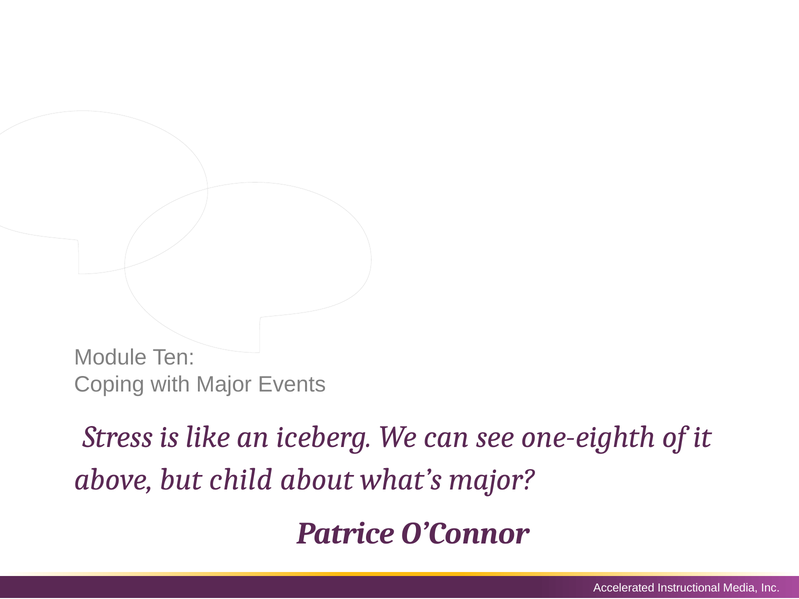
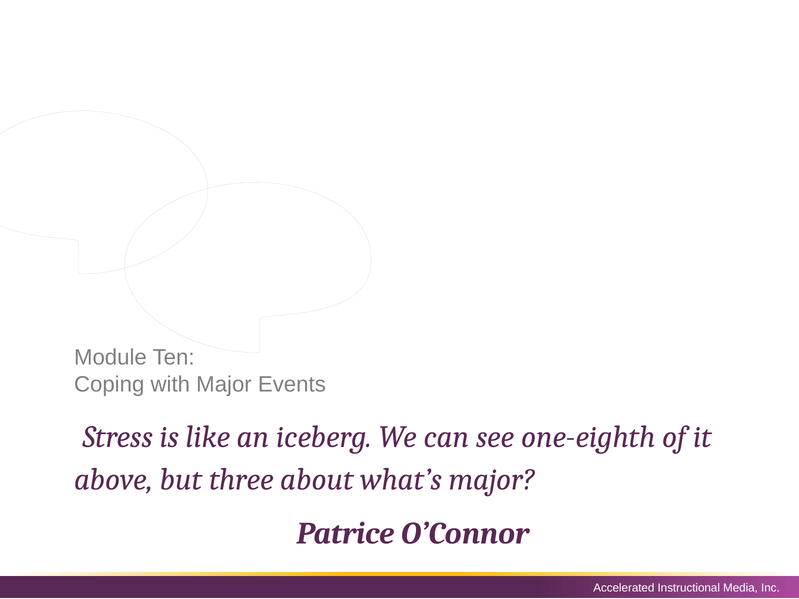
child: child -> three (241, 480)
